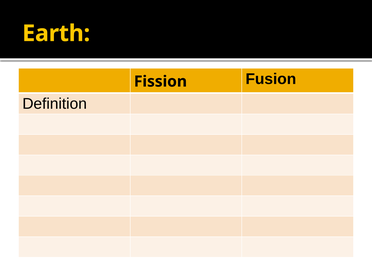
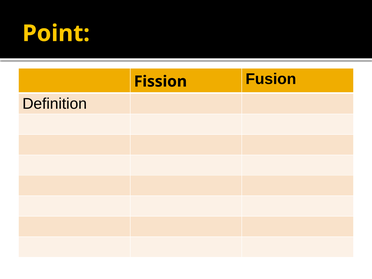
Earth: Earth -> Point (56, 33)
